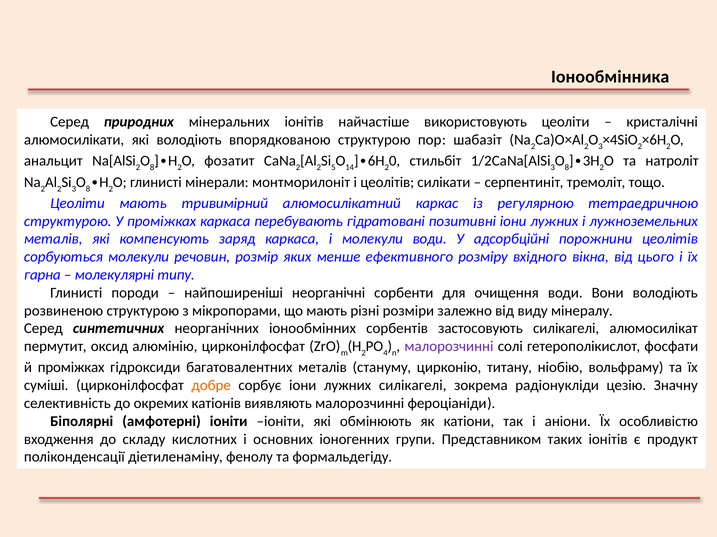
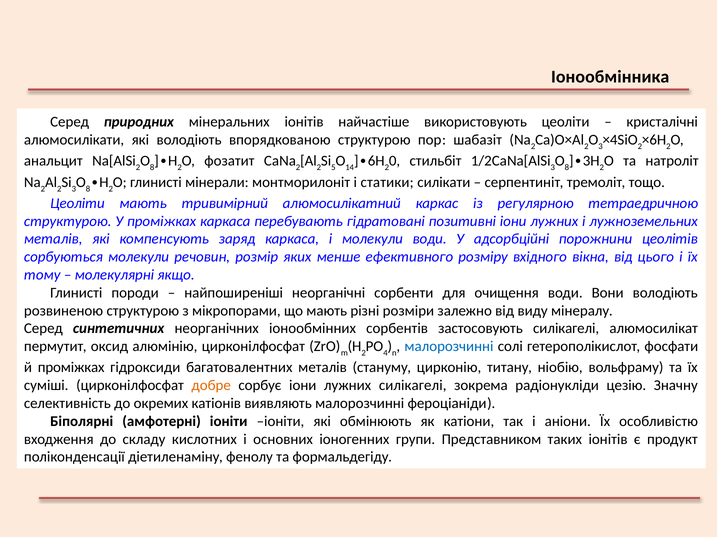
і цеолітів: цеолітів -> статики (387, 182)
гарна: гарна -> тому (42, 275)
типу: типу -> якщо (176, 275)
малорозчинні colour: purple -> blue (449, 347)
